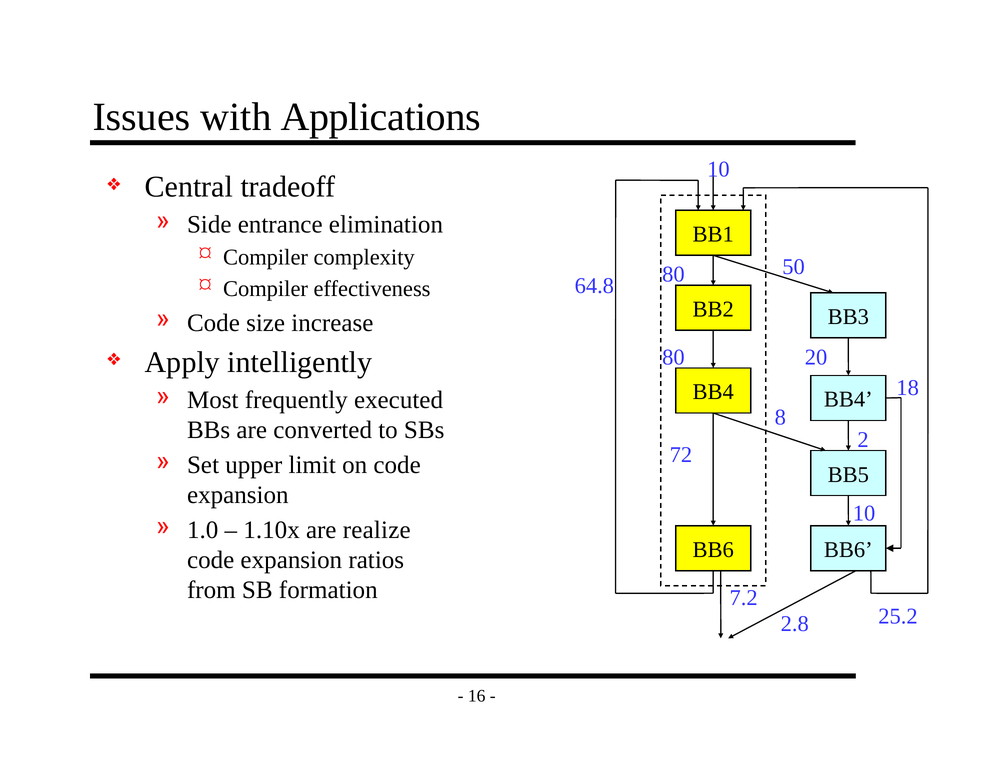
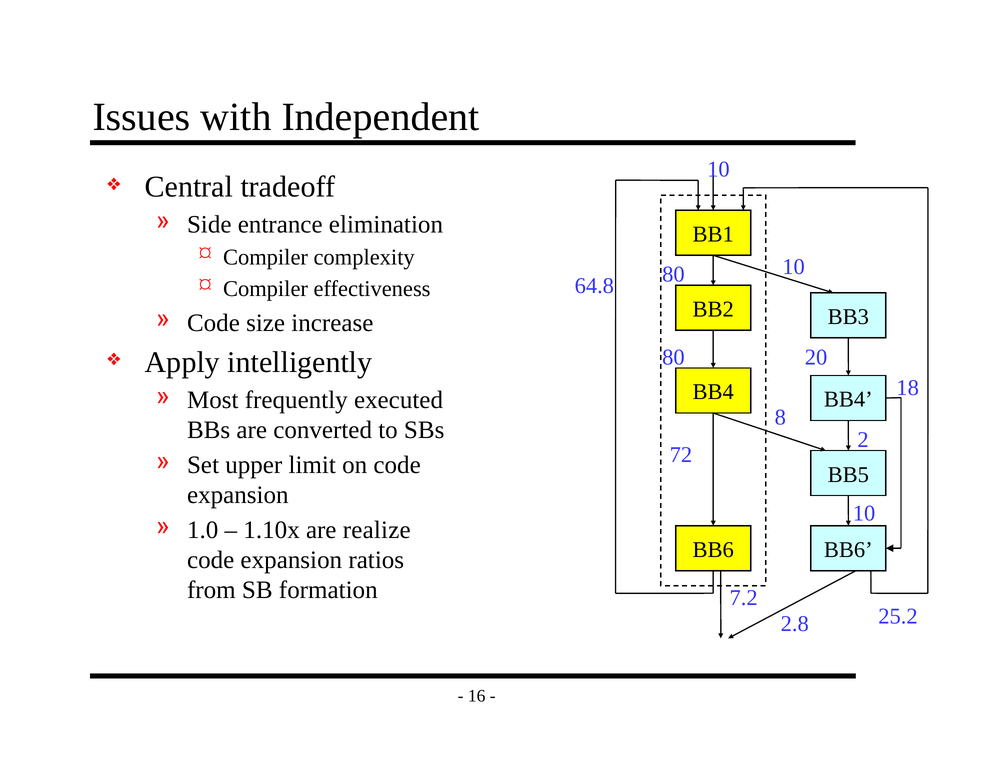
Applications: Applications -> Independent (381, 117)
80 50: 50 -> 10 (794, 267)
